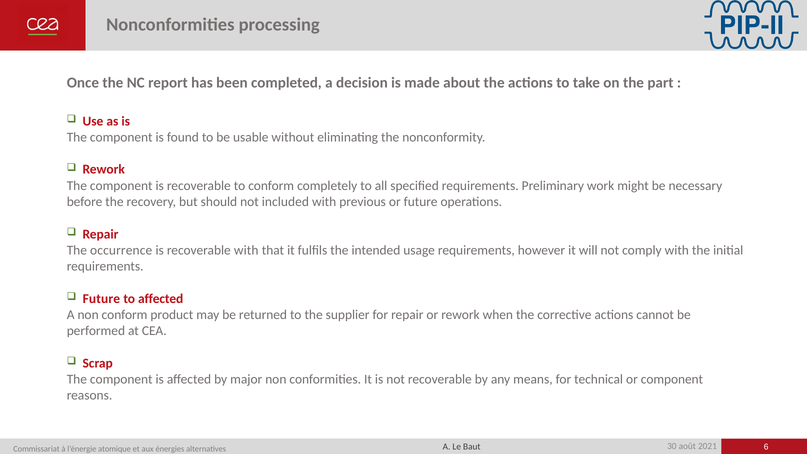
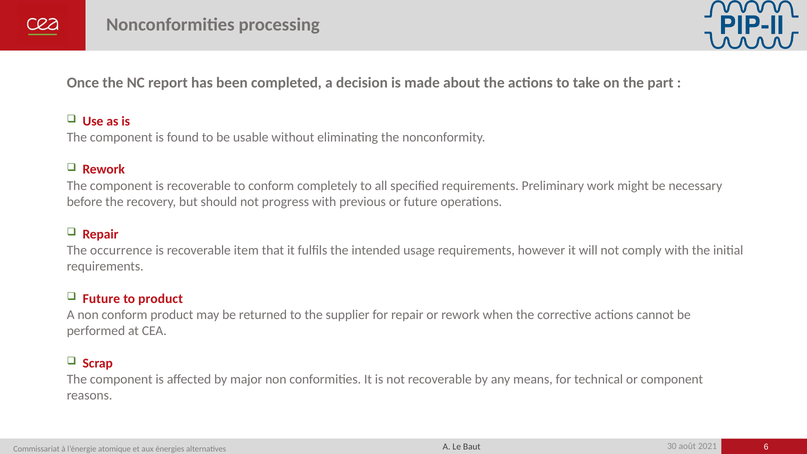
included: included -> progress (285, 202)
recoverable with: with -> item (246, 250)
to affected: affected -> product (161, 299)
